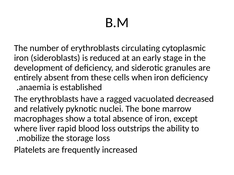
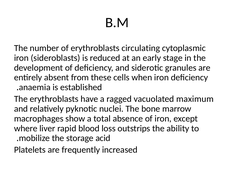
decreased: decreased -> maximum (195, 99)
storage loss: loss -> acid (103, 139)
